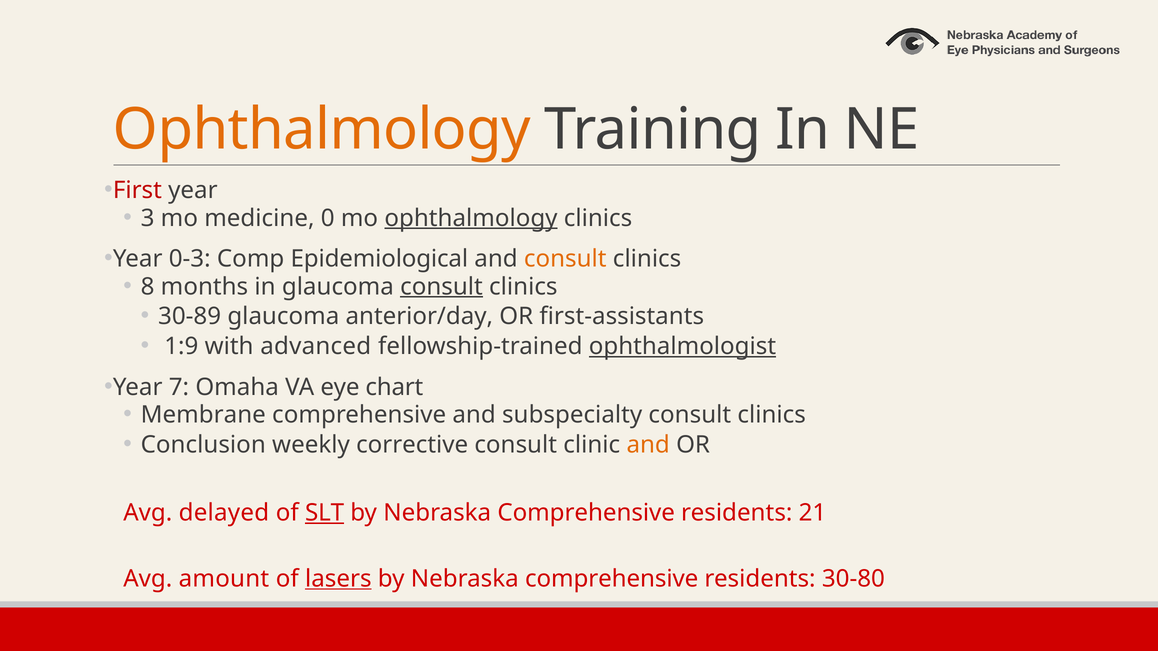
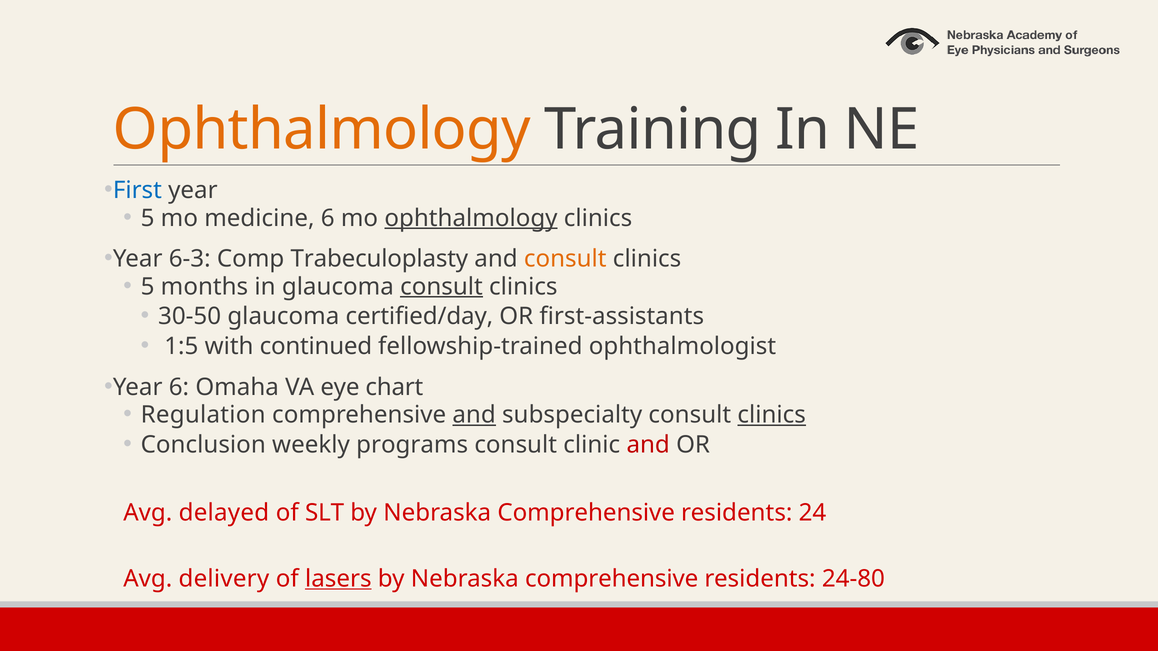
First colour: red -> blue (137, 190)
3: 3 -> 5 (148, 218)
medicine 0: 0 -> 6 (328, 218)
0-3: 0-3 -> 6-3 (190, 259)
Epidemiological: Epidemiological -> Trabeculoplasty (379, 259)
8: 8 -> 5 (148, 287)
30-89: 30-89 -> 30-50 (190, 317)
anterior/day: anterior/day -> certified/day (419, 317)
1:9: 1:9 -> 1:5 (181, 347)
advanced: advanced -> continued (316, 347)
ophthalmologist underline: present -> none (682, 347)
Year 7: 7 -> 6 (179, 387)
Membrane: Membrane -> Regulation (203, 415)
and underline: none -> present (474, 415)
clinics underline: none -> present (772, 415)
corrective: corrective -> programs (412, 445)
and colour: orange -> red (648, 445)
SLT underline: present -> none (325, 513)
21: 21 -> 24 (812, 513)
amount: amount -> delivery (224, 579)
30-80: 30-80 -> 24-80 (853, 579)
